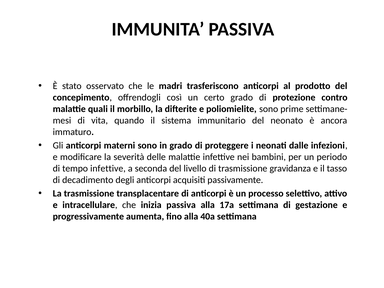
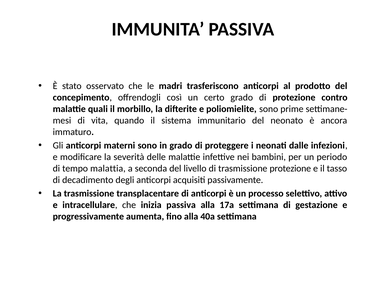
tempo infettive: infettive -> malattia (108, 168)
trasmissione gravidanza: gravidanza -> protezione (290, 168)
